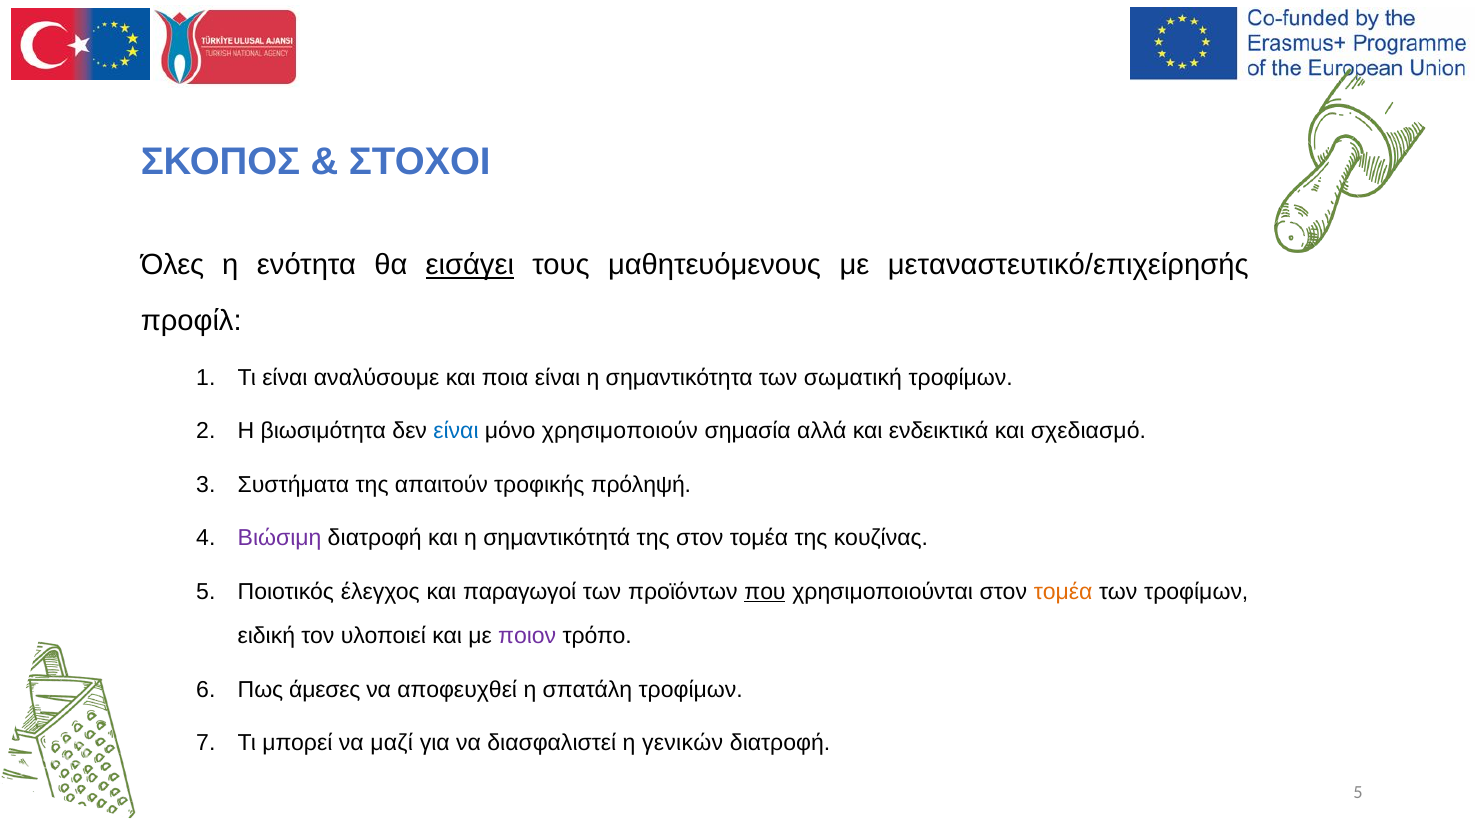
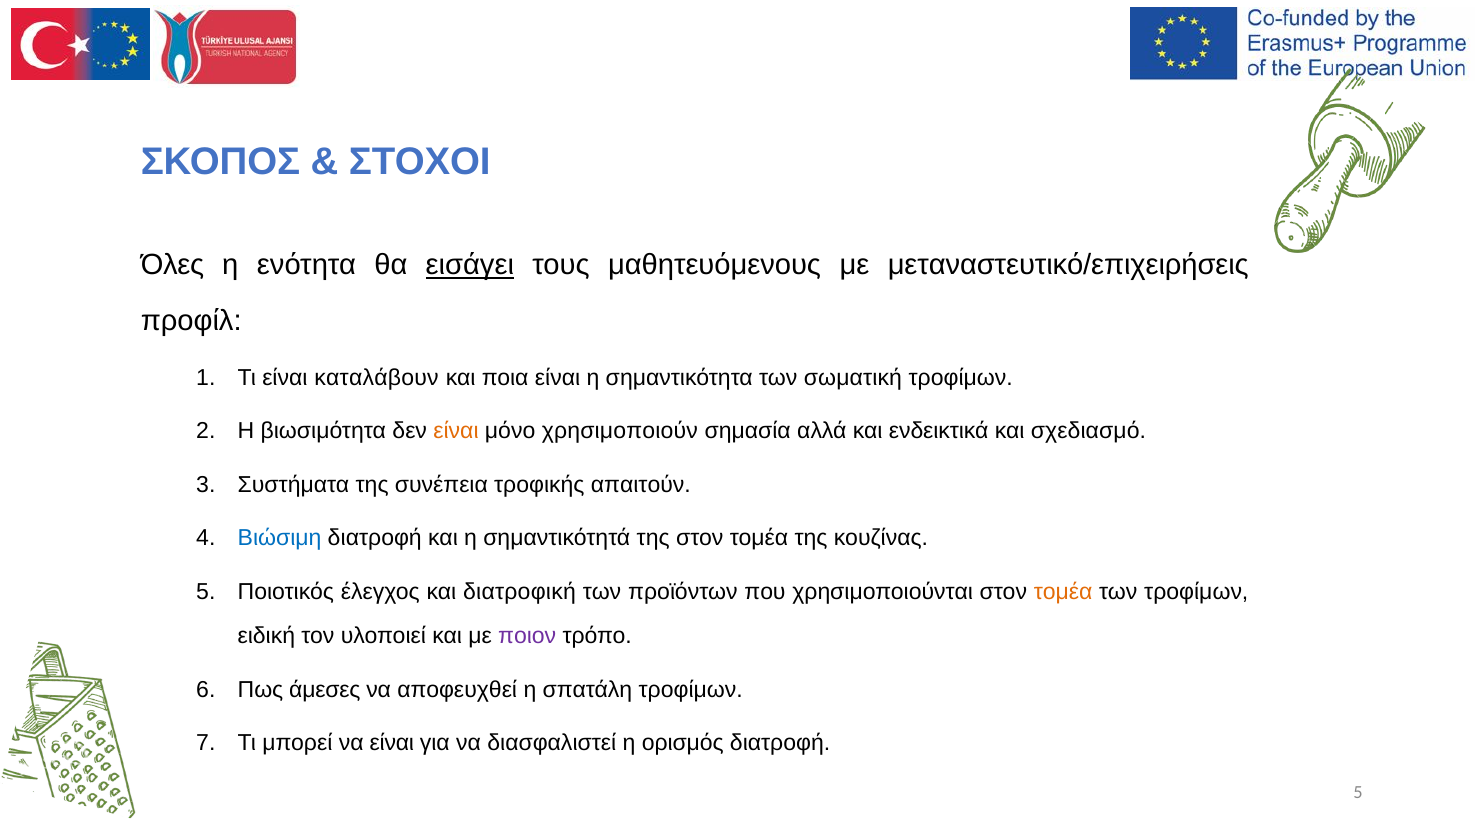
μεταναστευτικό/επιχείρησής: μεταναστευτικό/επιχείρησής -> μεταναστευτικό/επιχειρήσεις (1068, 265)
αναλύσουμε: αναλύσουμε -> καταλάβουν (377, 378)
είναι colour: blue -> orange (456, 431)
απαιτούν: απαιτούν -> συνέπεια (441, 485)
πρόληψή: πρόληψή -> απαιτούν (641, 485)
Βιώσιμη colour: purple -> blue (280, 538)
παραγωγοί: παραγωγοί -> διατροφική (520, 592)
που underline: present -> none (765, 592)
να μαζί: μαζί -> είναι (392, 743)
γενικών: γενικών -> ορισμός (683, 743)
